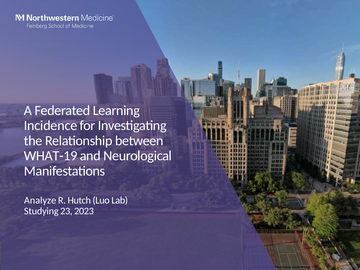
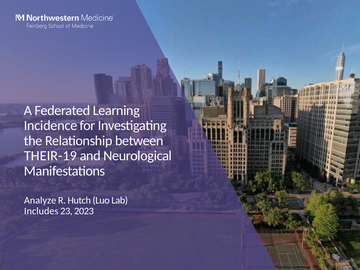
WHAT-19: WHAT-19 -> THEIR-19 (50, 156)
Studying: Studying -> Includes (41, 211)
